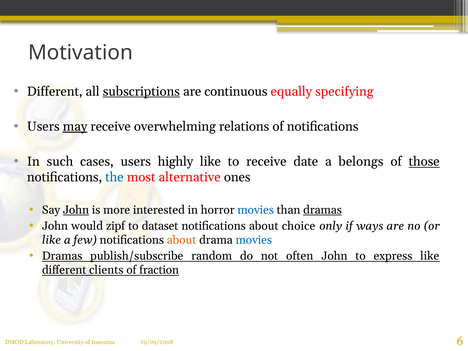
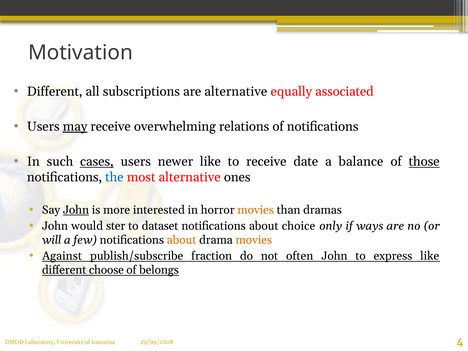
subscriptions underline: present -> none (141, 91)
are continuous: continuous -> alternative (236, 91)
specifying: specifying -> associated (344, 91)
cases underline: none -> present (97, 162)
highly: highly -> newer (175, 162)
belongs: belongs -> balance (361, 162)
movies colour: blue -> orange (256, 210)
dramas underline: present -> none (322, 210)
zipf: zipf -> ster (116, 226)
like: like -> will (52, 240)
movies colour: blue -> orange (254, 240)
Dramas: Dramas -> Against (62, 256)
random: random -> fraction (212, 256)
clients: clients -> choose (106, 270)
fraction: fraction -> belongs (159, 270)
6: 6 -> 4 (460, 341)
